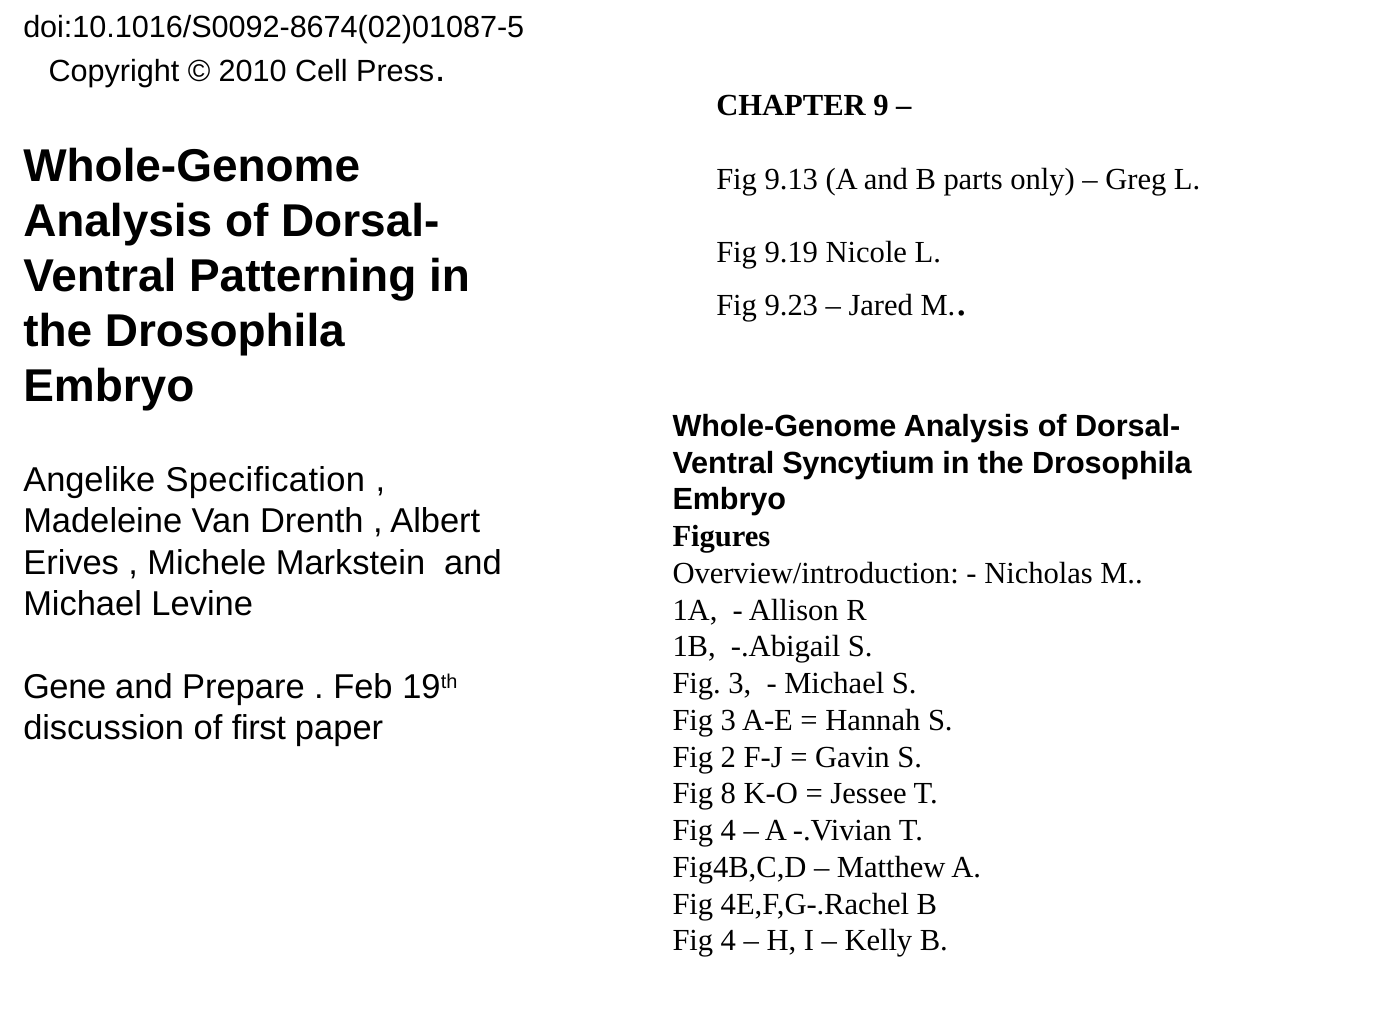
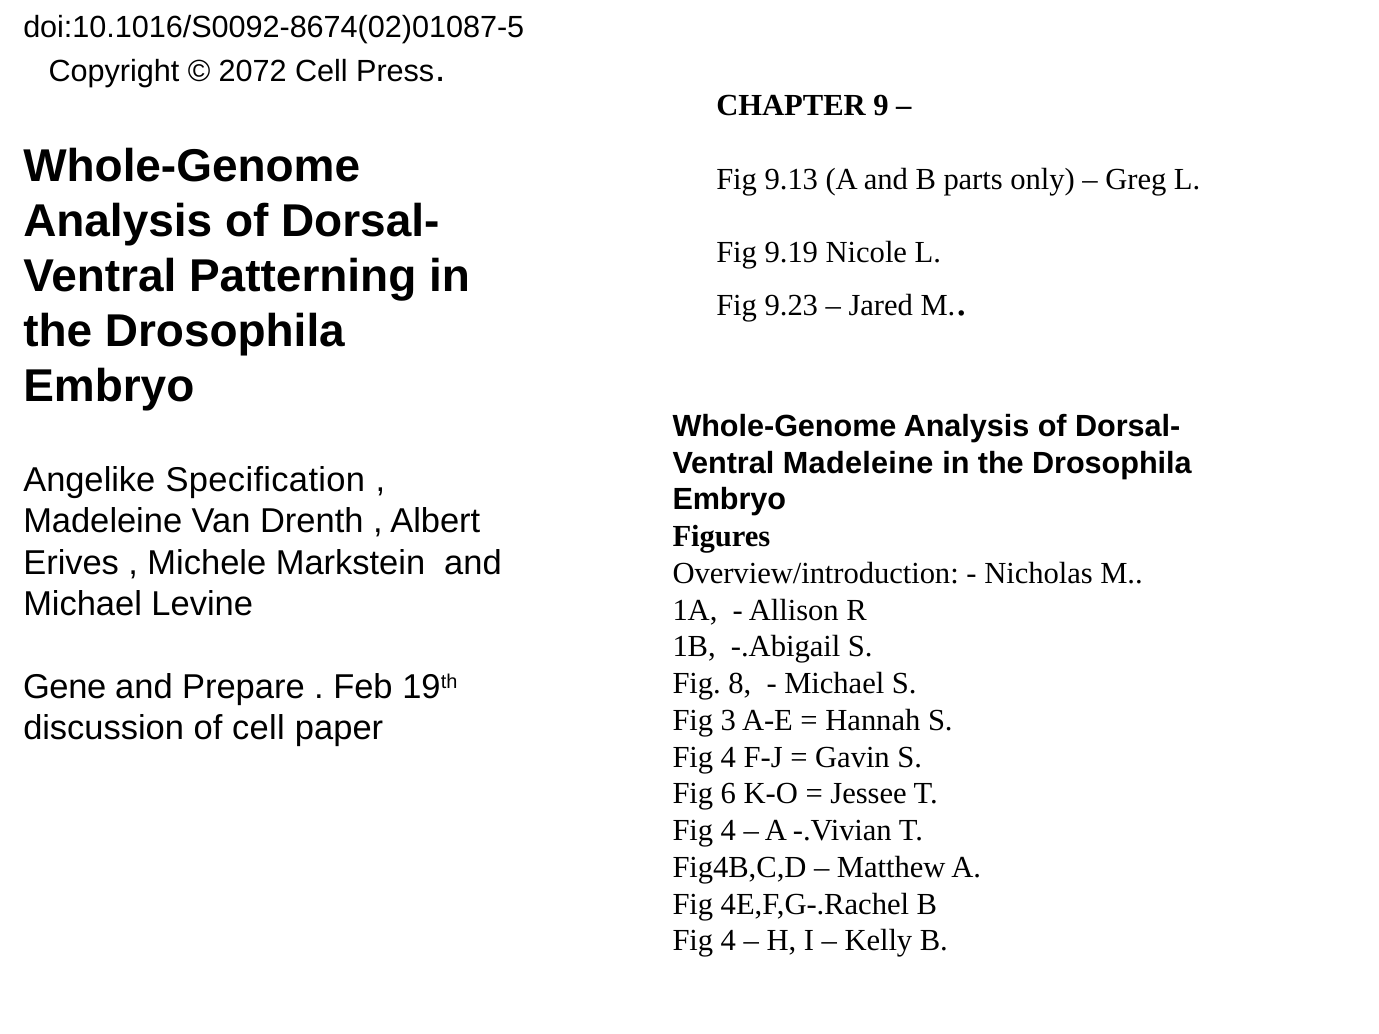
2010: 2010 -> 2072 (253, 72)
Syncytium: Syncytium -> Madeleine (858, 463)
3: 3 -> 8 (740, 684)
of first: first -> cell (258, 729)
2: 2 -> 4 (728, 757)
8: 8 -> 6 (728, 794)
